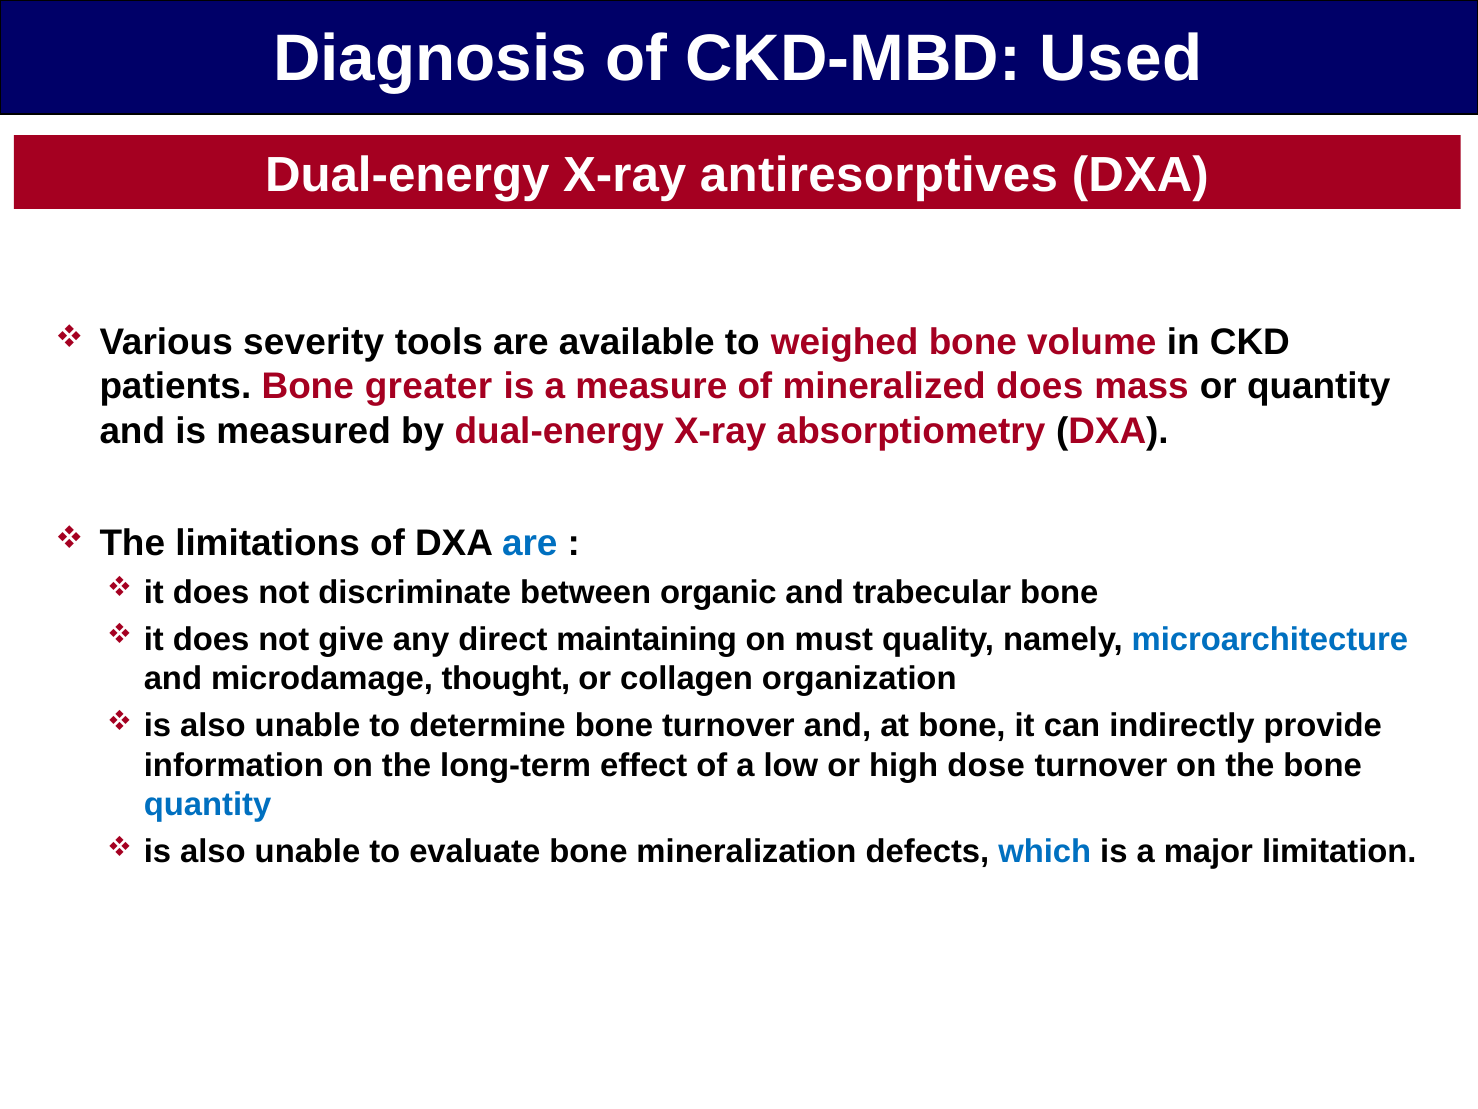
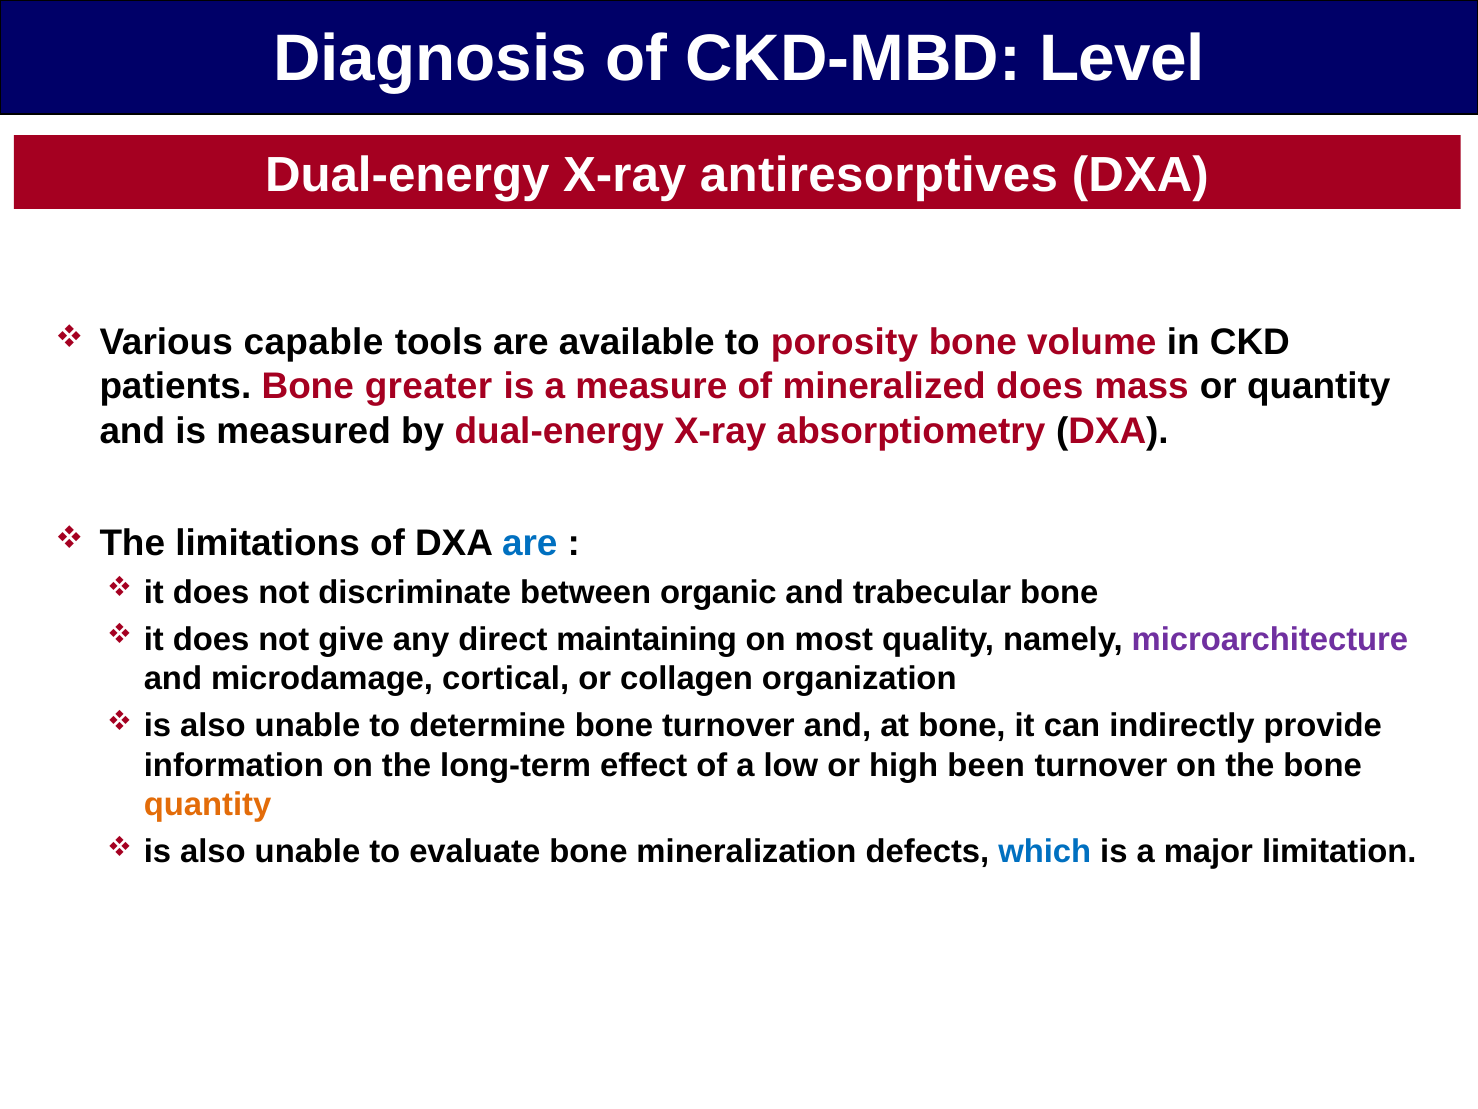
Used: Used -> Level (1122, 58)
severity: severity -> capable (314, 342)
weighed: weighed -> porosity (844, 342)
must: must -> most (834, 639)
microarchitecture colour: blue -> purple (1270, 639)
thought: thought -> cortical (506, 679)
dose: dose -> been (986, 765)
quantity colour: blue -> orange (208, 805)
